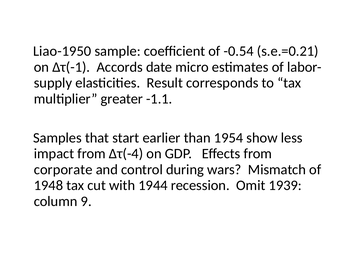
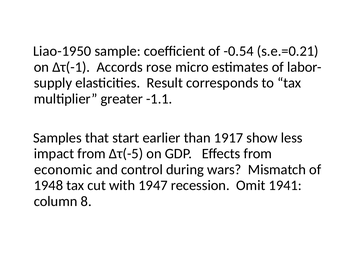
date: date -> rose (159, 67)
1954: 1954 -> 1917 (229, 138)
Δτ(-4: Δτ(-4 -> Δτ(-5 (126, 154)
corporate: corporate -> economic (63, 170)
1944: 1944 -> 1947 (153, 186)
1939: 1939 -> 1941 (285, 186)
9: 9 -> 8 (86, 202)
